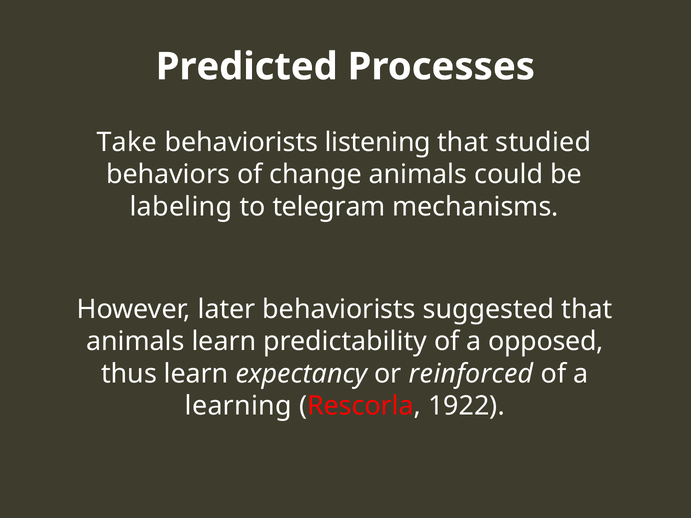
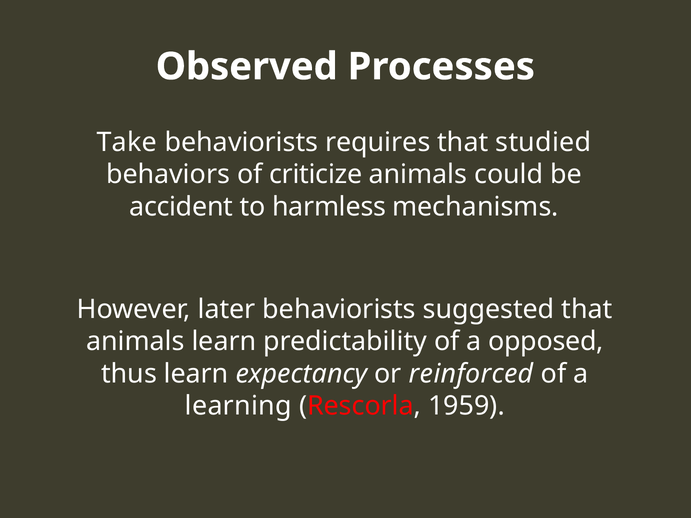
Predicted: Predicted -> Observed (247, 67)
listening: listening -> requires (378, 142)
change: change -> criticize (316, 175)
labeling: labeling -> accident (181, 207)
telegram: telegram -> harmless (329, 207)
1922: 1922 -> 1959 (466, 406)
